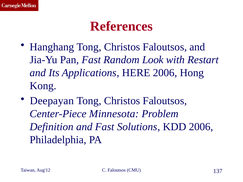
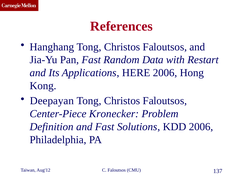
Look: Look -> Data (153, 60)
Minnesota: Minnesota -> Kronecker (114, 114)
